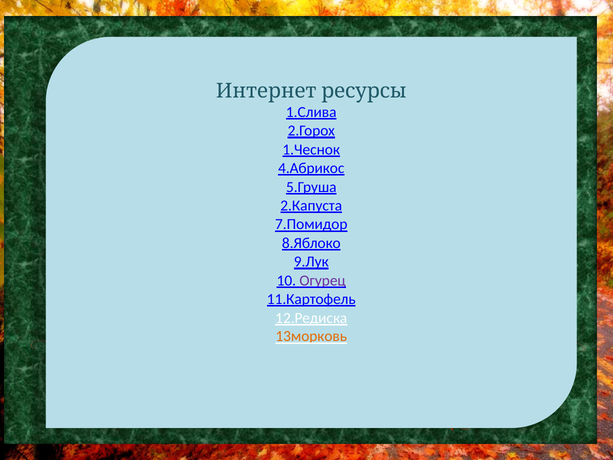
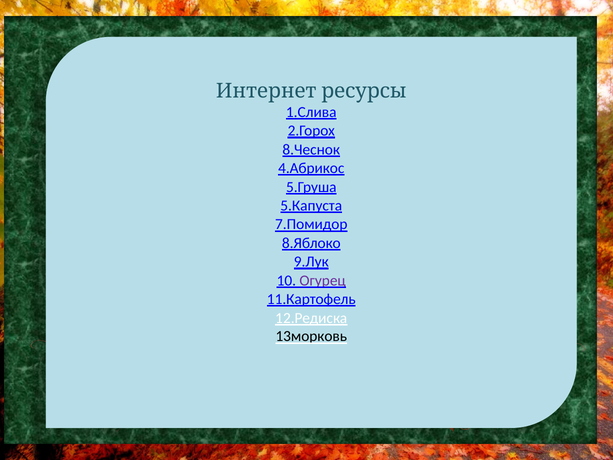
1.Чеснок: 1.Чеснок -> 8.Чеснок (311, 149)
2.Капуста: 2.Капуста -> 5.Капуста (311, 206)
13морковь colour: orange -> black (311, 336)
